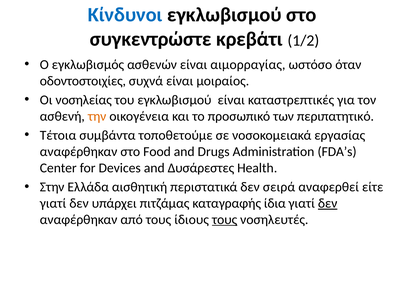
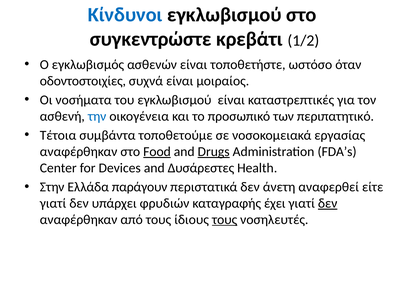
αιμορραγίας: αιμορραγίας -> τοποθετήστε (248, 65)
νοσηλείας: νοσηλείας -> νοσήματα (84, 100)
την colour: orange -> blue (97, 116)
Food underline: none -> present (157, 152)
Drugs underline: none -> present (214, 152)
αισθητική: αισθητική -> παράγουν (140, 187)
σειρά: σειρά -> άνετη (279, 187)
πιτζάμας: πιτζάμας -> φρυδιών (165, 203)
ίδια: ίδια -> έχει (275, 203)
